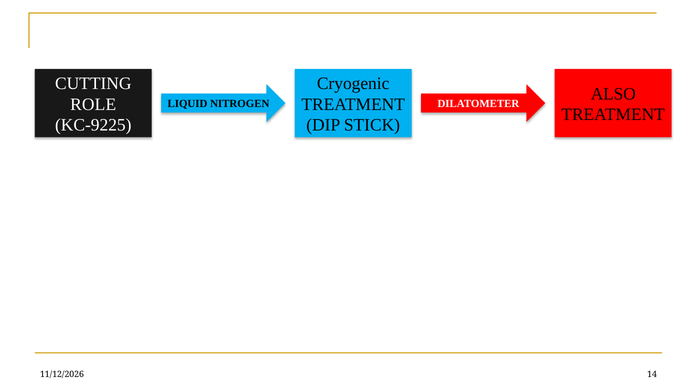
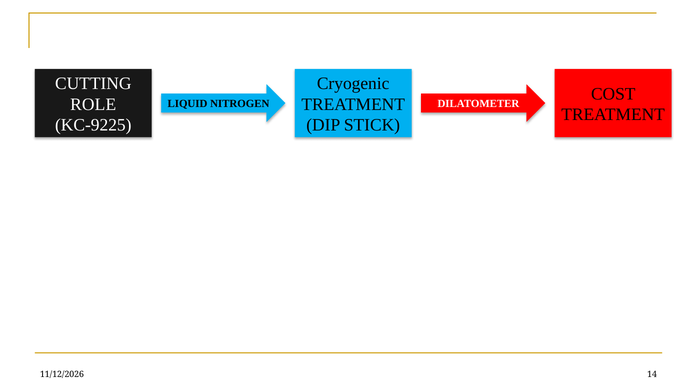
ALSO: ALSO -> COST (613, 94)
